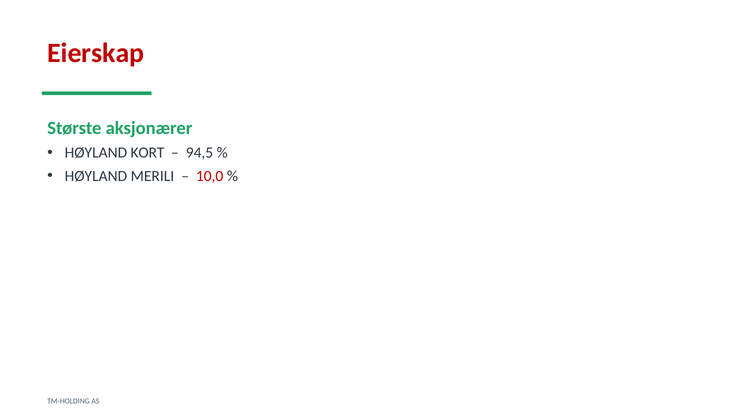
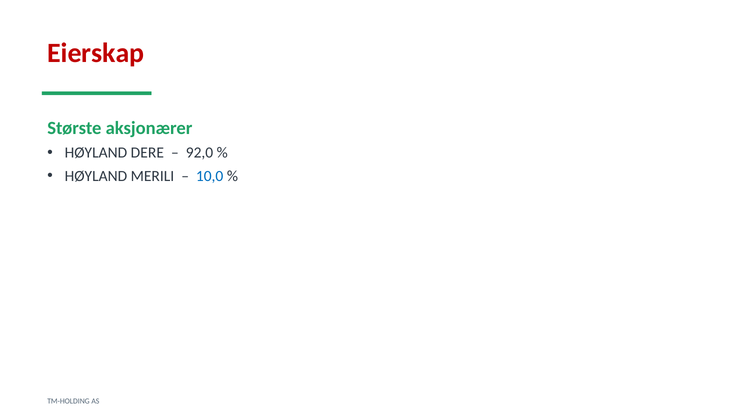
KORT: KORT -> DERE (147, 153)
94,5: 94,5 -> 92,0 (199, 153)
10,0 colour: red -> blue (210, 176)
